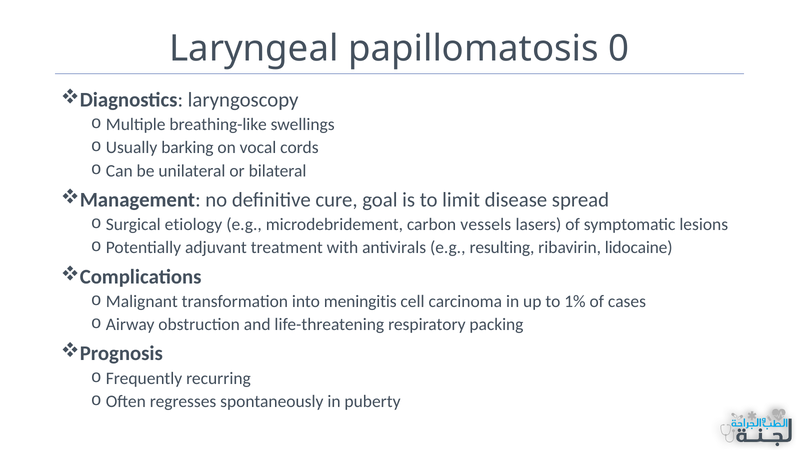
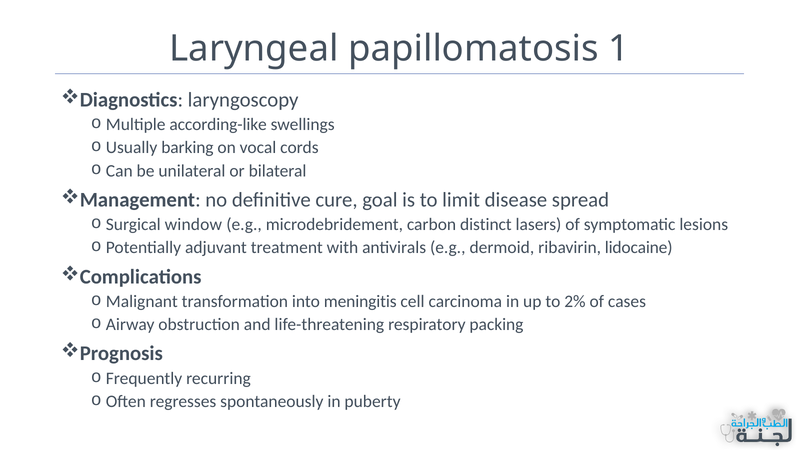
0: 0 -> 1 (619, 49)
breathing-like: breathing-like -> according-like (218, 124)
etiology: etiology -> window (193, 224)
vessels: vessels -> distinct (486, 224)
resulting: resulting -> dermoid (502, 247)
1%: 1% -> 2% (575, 301)
